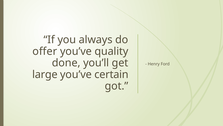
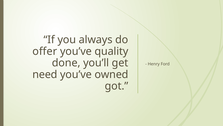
large: large -> need (45, 74)
certain: certain -> owned (111, 74)
